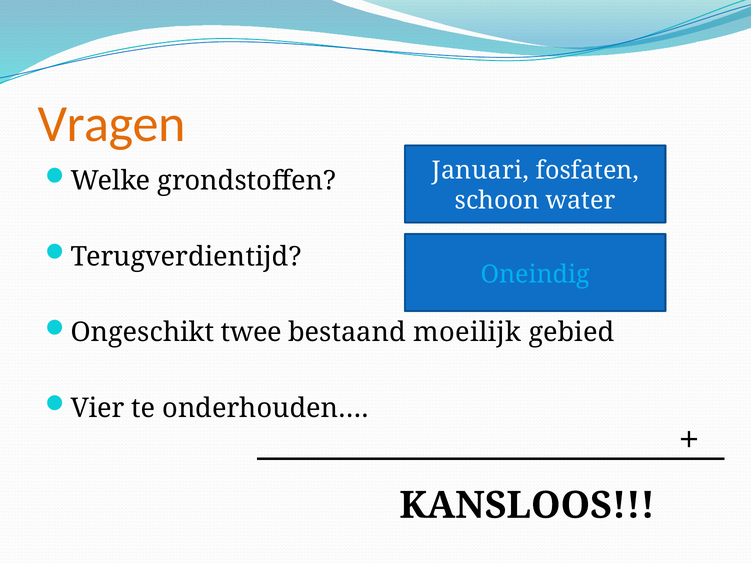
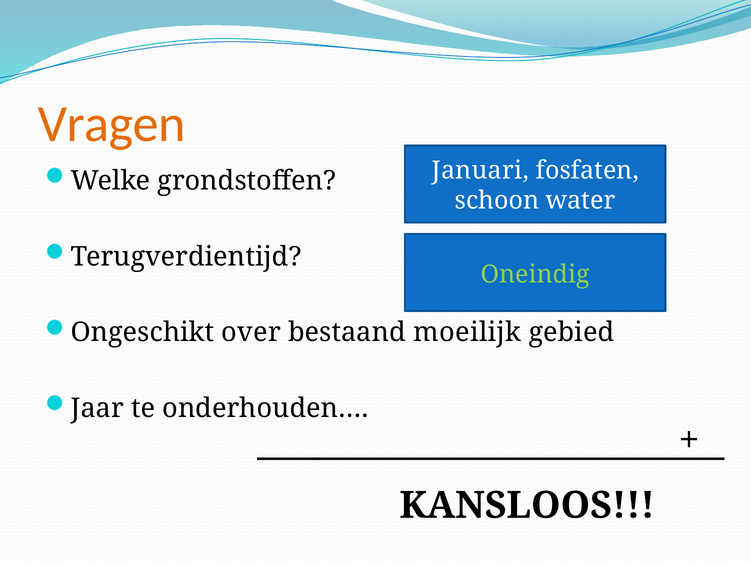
Oneindig colour: light blue -> light green (535, 274)
twee: twee -> over (251, 333)
Vier: Vier -> Jaar (97, 408)
